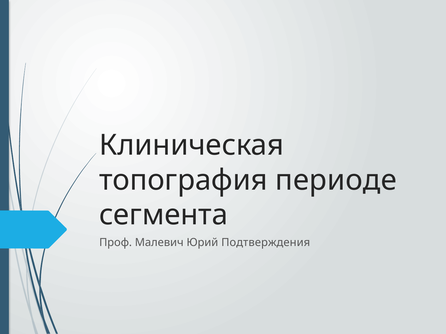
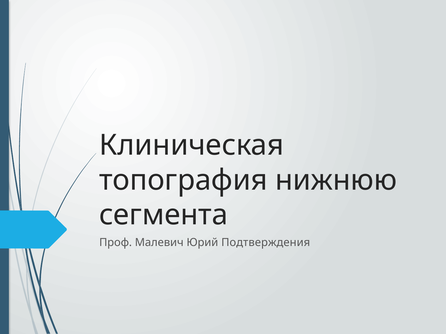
периоде: периоде -> нижнюю (336, 180)
